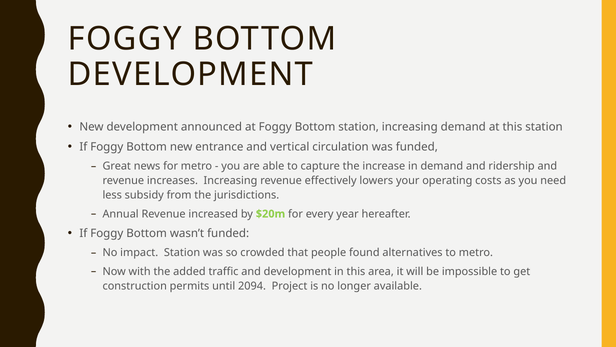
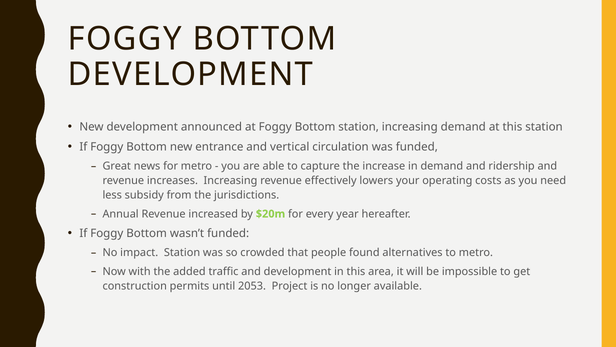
2094: 2094 -> 2053 (252, 286)
